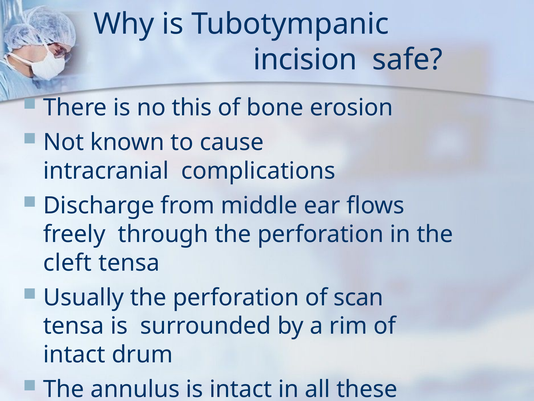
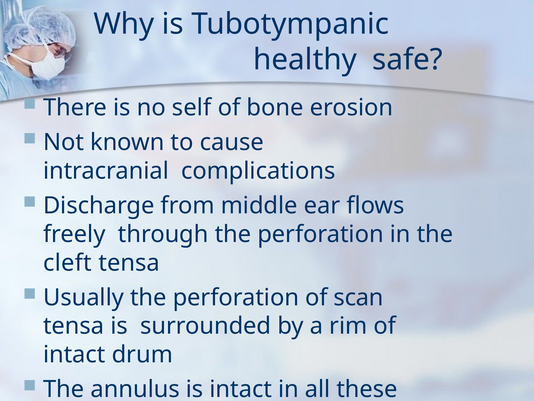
incision: incision -> healthy (305, 60)
this: this -> self (192, 108)
